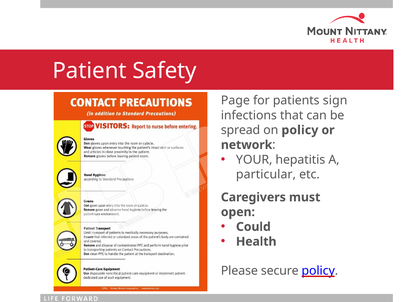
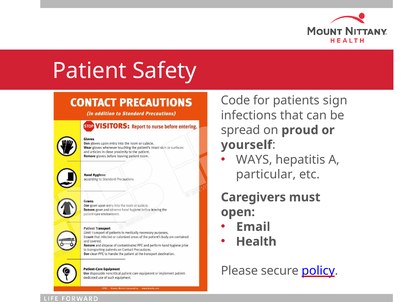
Page: Page -> Code (235, 101)
on policy: policy -> proud (300, 130)
network: network -> yourself (246, 145)
YOUR: YOUR -> WAYS (254, 160)
Could: Could -> Email (253, 227)
